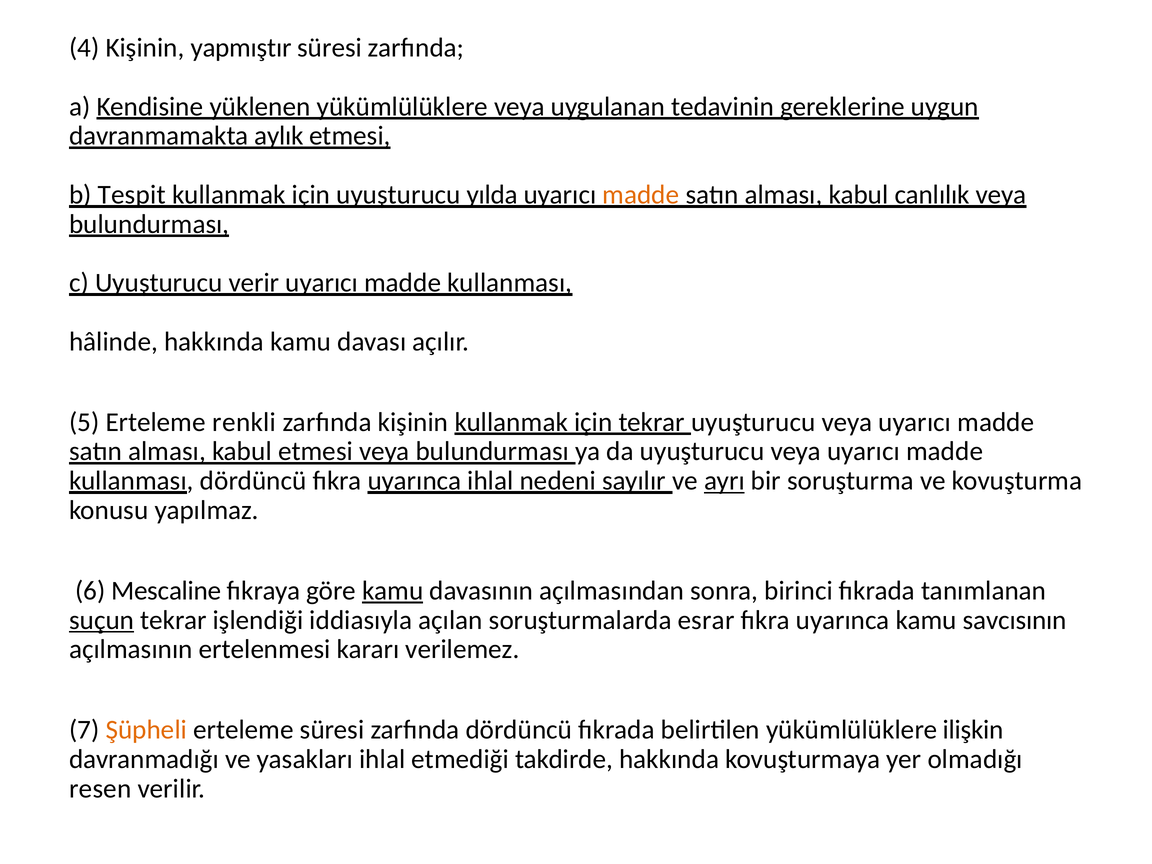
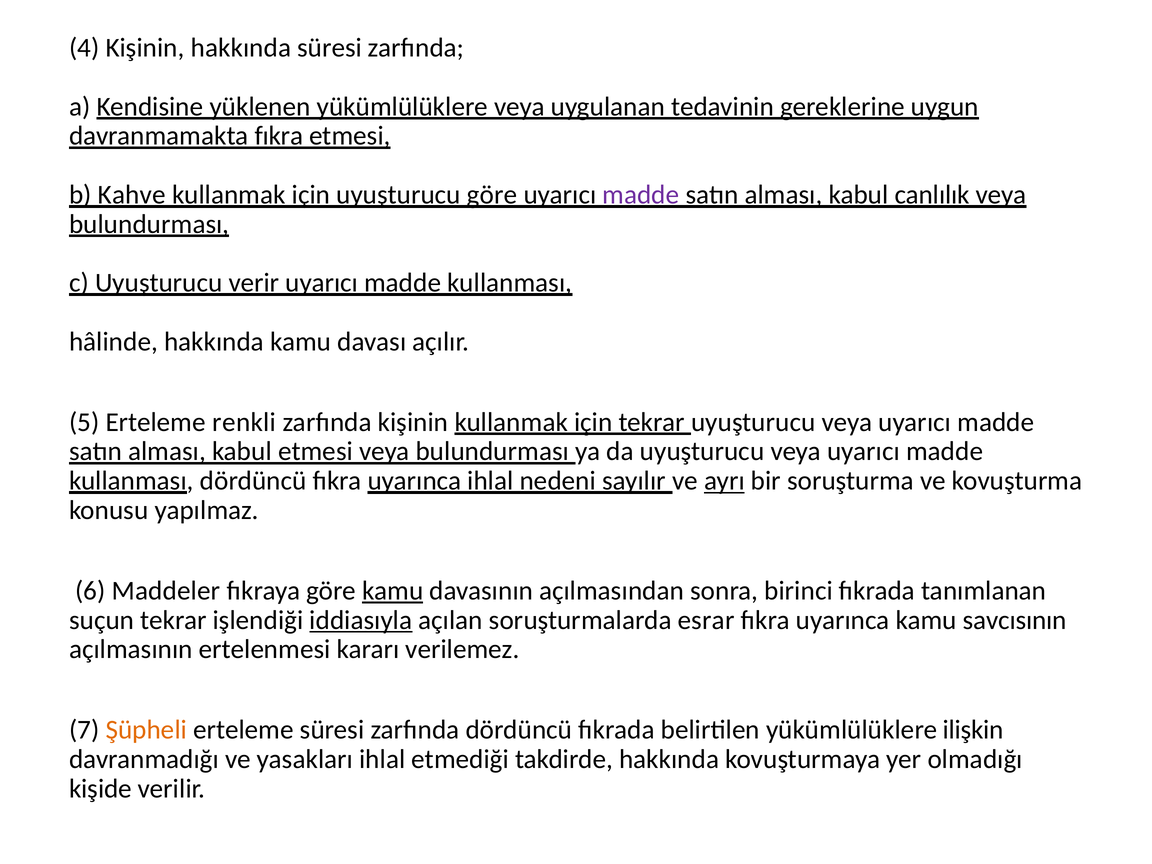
Kişinin yapmıştır: yapmıştır -> hakkında (241, 48)
davranmamakta aylık: aylık -> fıkra (279, 136)
Tespit: Tespit -> Kahve (132, 195)
uyuşturucu yılda: yılda -> göre (492, 195)
madde colour: orange -> purple (641, 195)
Mescaline: Mescaline -> Maddeler (166, 591)
suçun underline: present -> none (102, 620)
iddiasıyla underline: none -> present (361, 620)
resen: resen -> kişide (100, 789)
